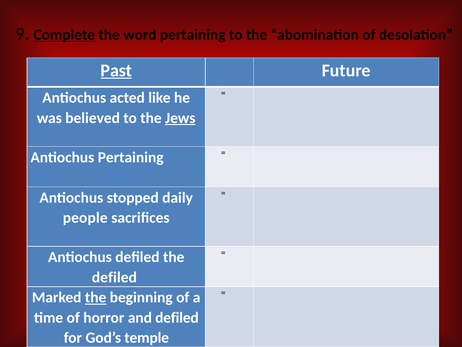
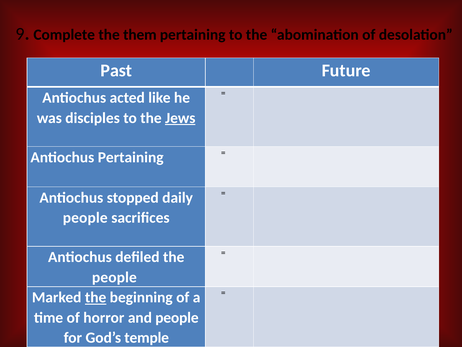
Complete underline: present -> none (64, 35)
word: word -> them (140, 35)
Past underline: present -> none (116, 70)
believed: believed -> disciples (93, 118)
defiled: defiled -> people (114, 277)
and defiled: defiled -> people (177, 317)
